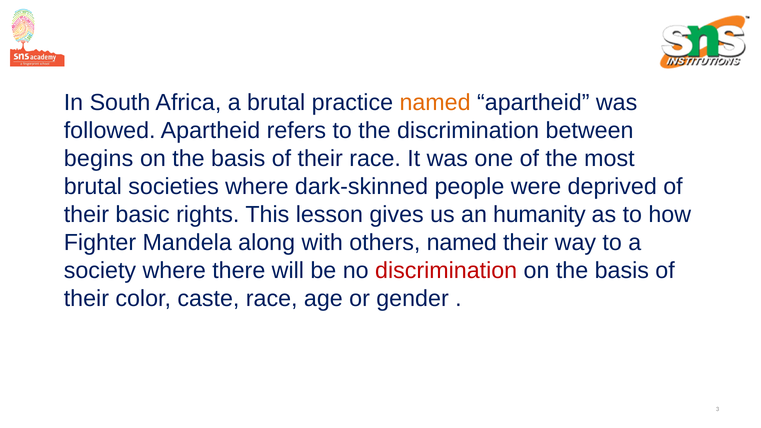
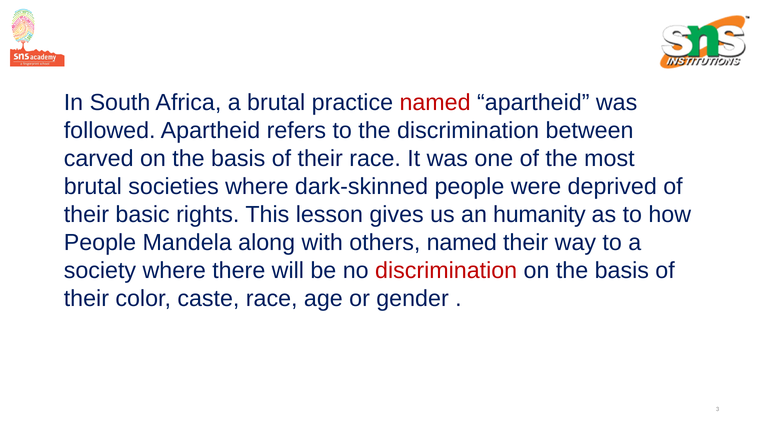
named colour: orange -> red (435, 103)
begins: begins -> carved (99, 159)
Fighter: Fighter -> People (100, 242)
